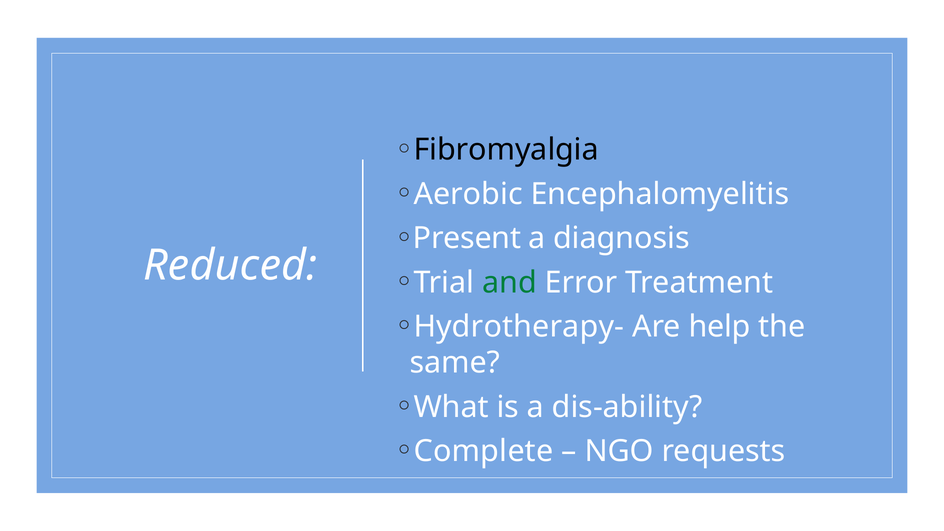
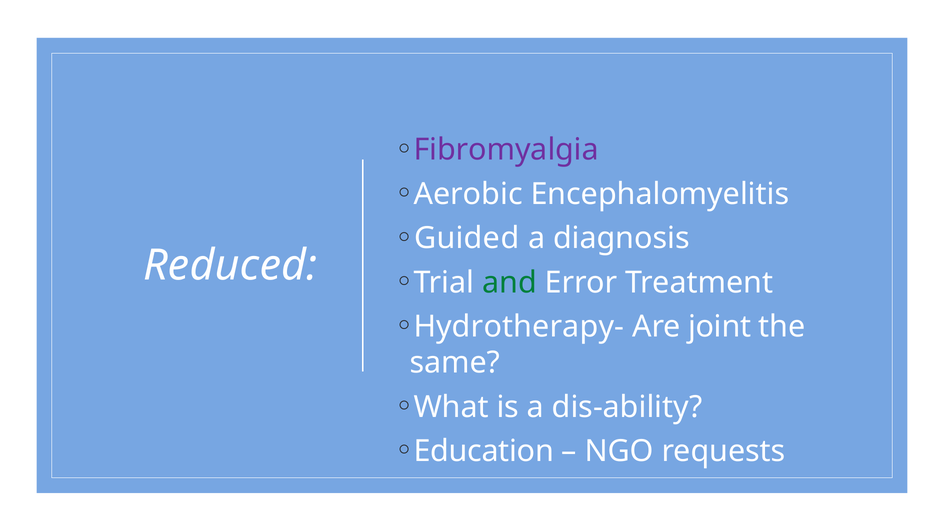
Fibromyalgia colour: black -> purple (506, 150)
Present: Present -> Guided (467, 238)
help: help -> joint (720, 327)
Complete: Complete -> Education (484, 451)
